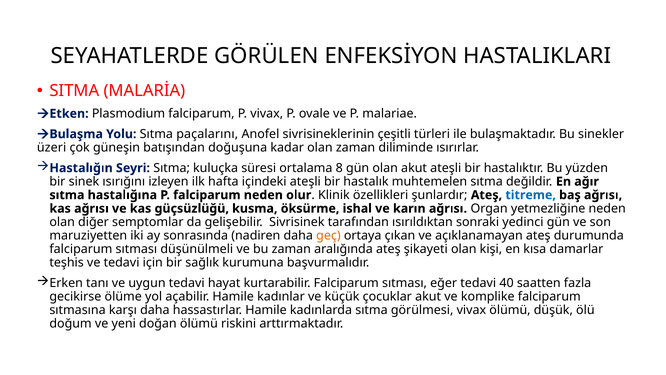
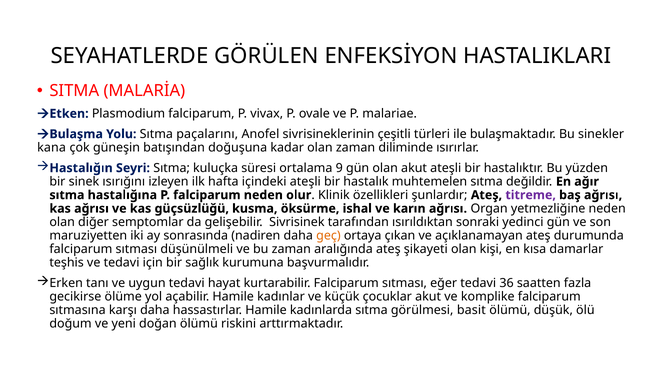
üzeri: üzeri -> kana (52, 147)
8: 8 -> 9 (339, 168)
titreme colour: blue -> purple (531, 195)
40: 40 -> 36 (507, 283)
görülmesi vivax: vivax -> basit (471, 310)
